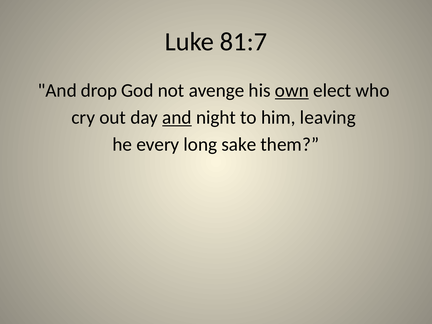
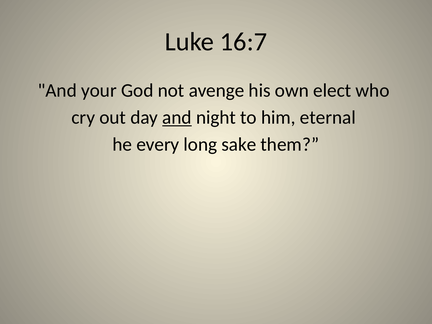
81:7: 81:7 -> 16:7 (244, 42)
drop: drop -> your (99, 91)
own underline: present -> none (292, 91)
leaving: leaving -> eternal (328, 118)
